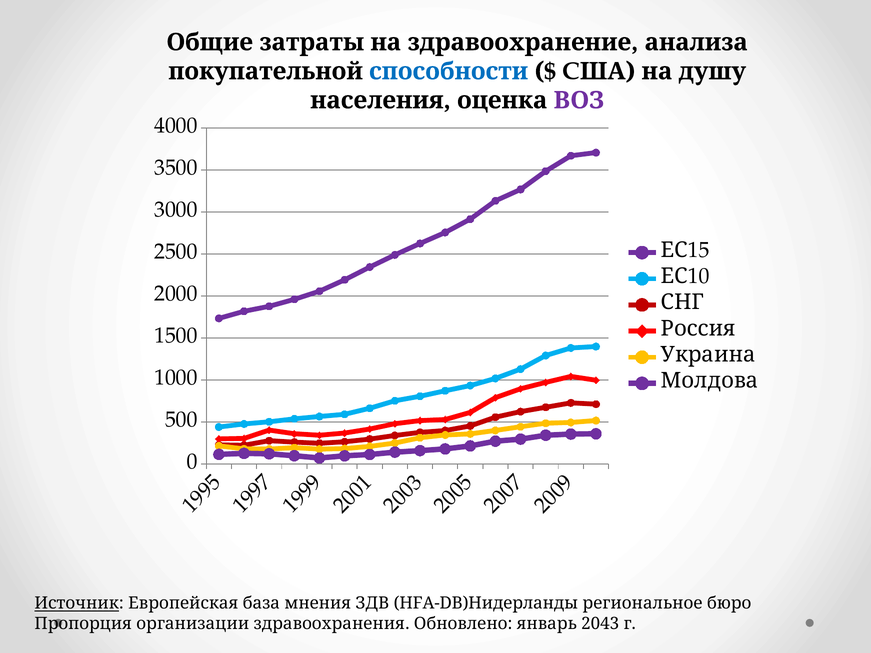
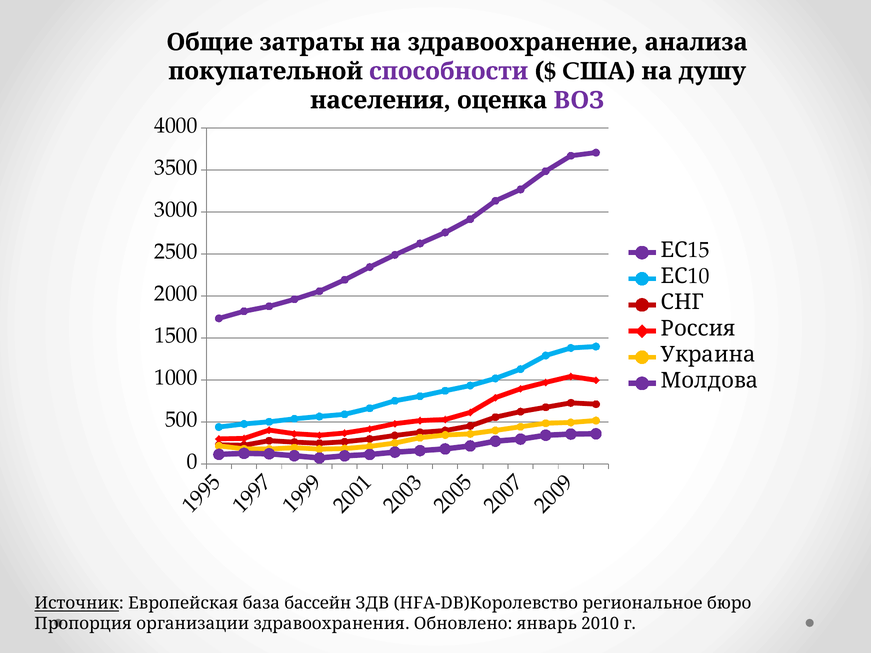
способности colour: blue -> purple (449, 71)
мнения: мнения -> бассейн (318, 604)
HFA-DB)Нидерланды: HFA-DB)Нидерланды -> HFA-DB)Королевство (486, 604)
2043: 2043 -> 2010 (600, 624)
